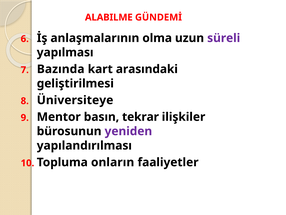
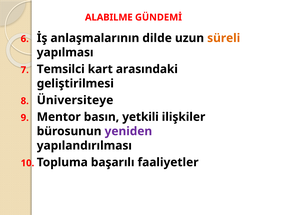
olma: olma -> dilde (157, 38)
süreli colour: purple -> orange (224, 38)
Bazında: Bazında -> Temsilci (61, 69)
tekrar: tekrar -> yetkili (140, 117)
onların: onların -> başarılı (113, 162)
